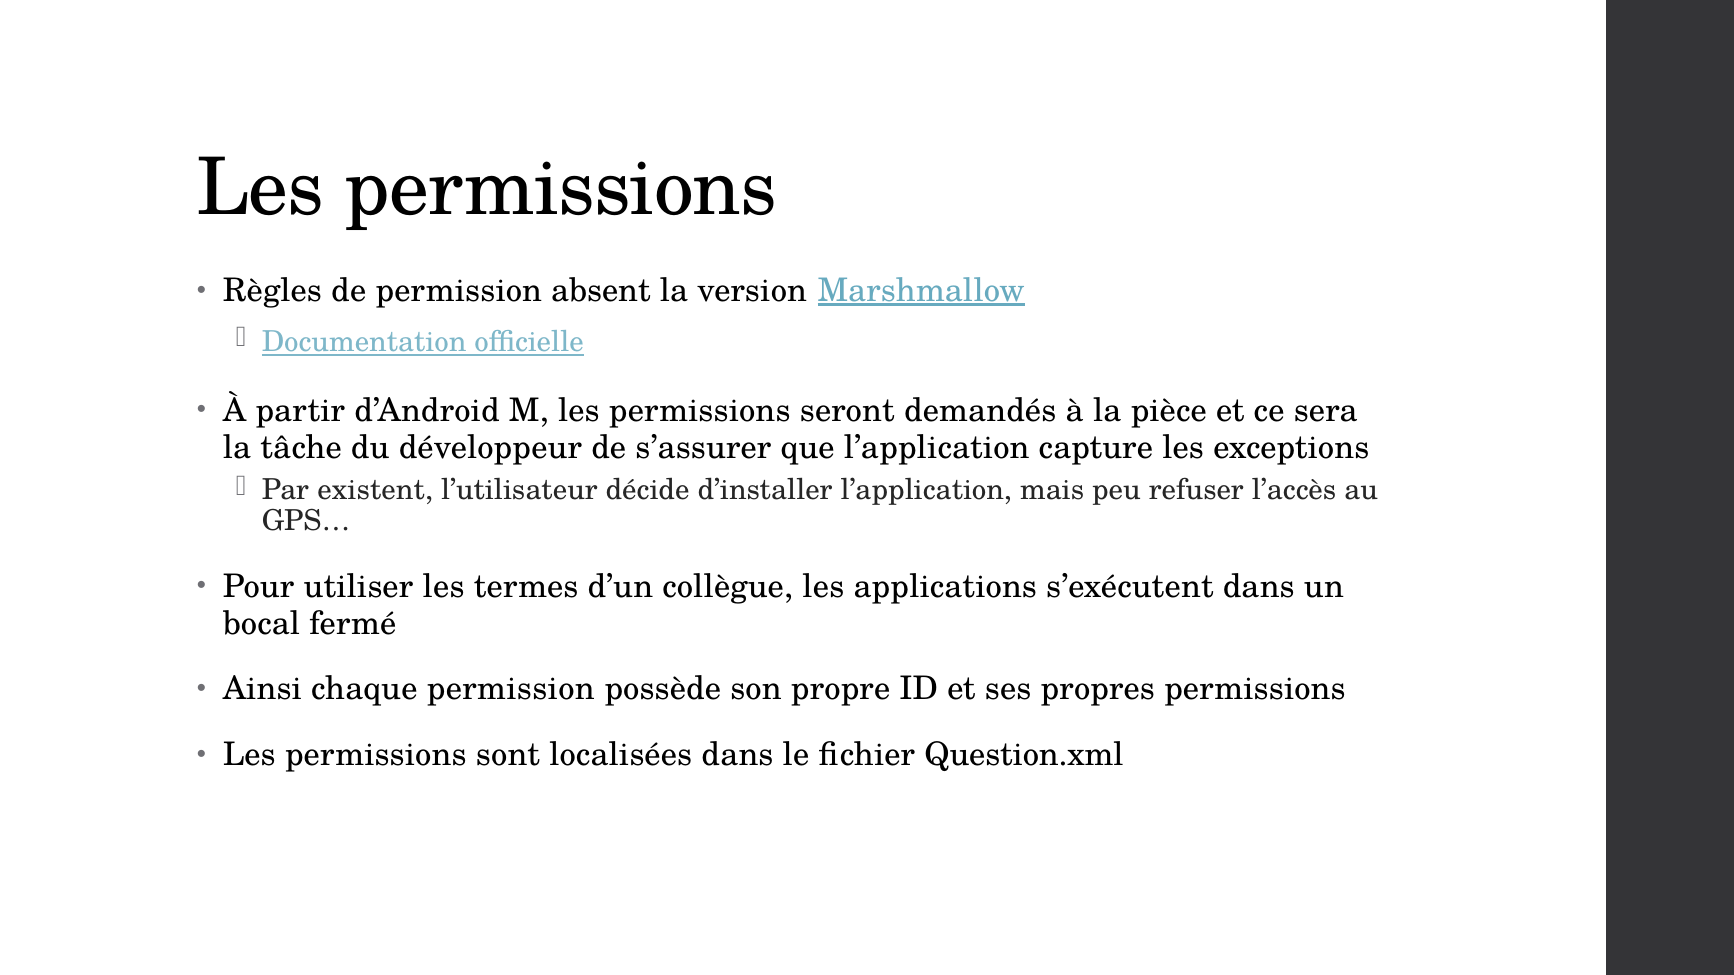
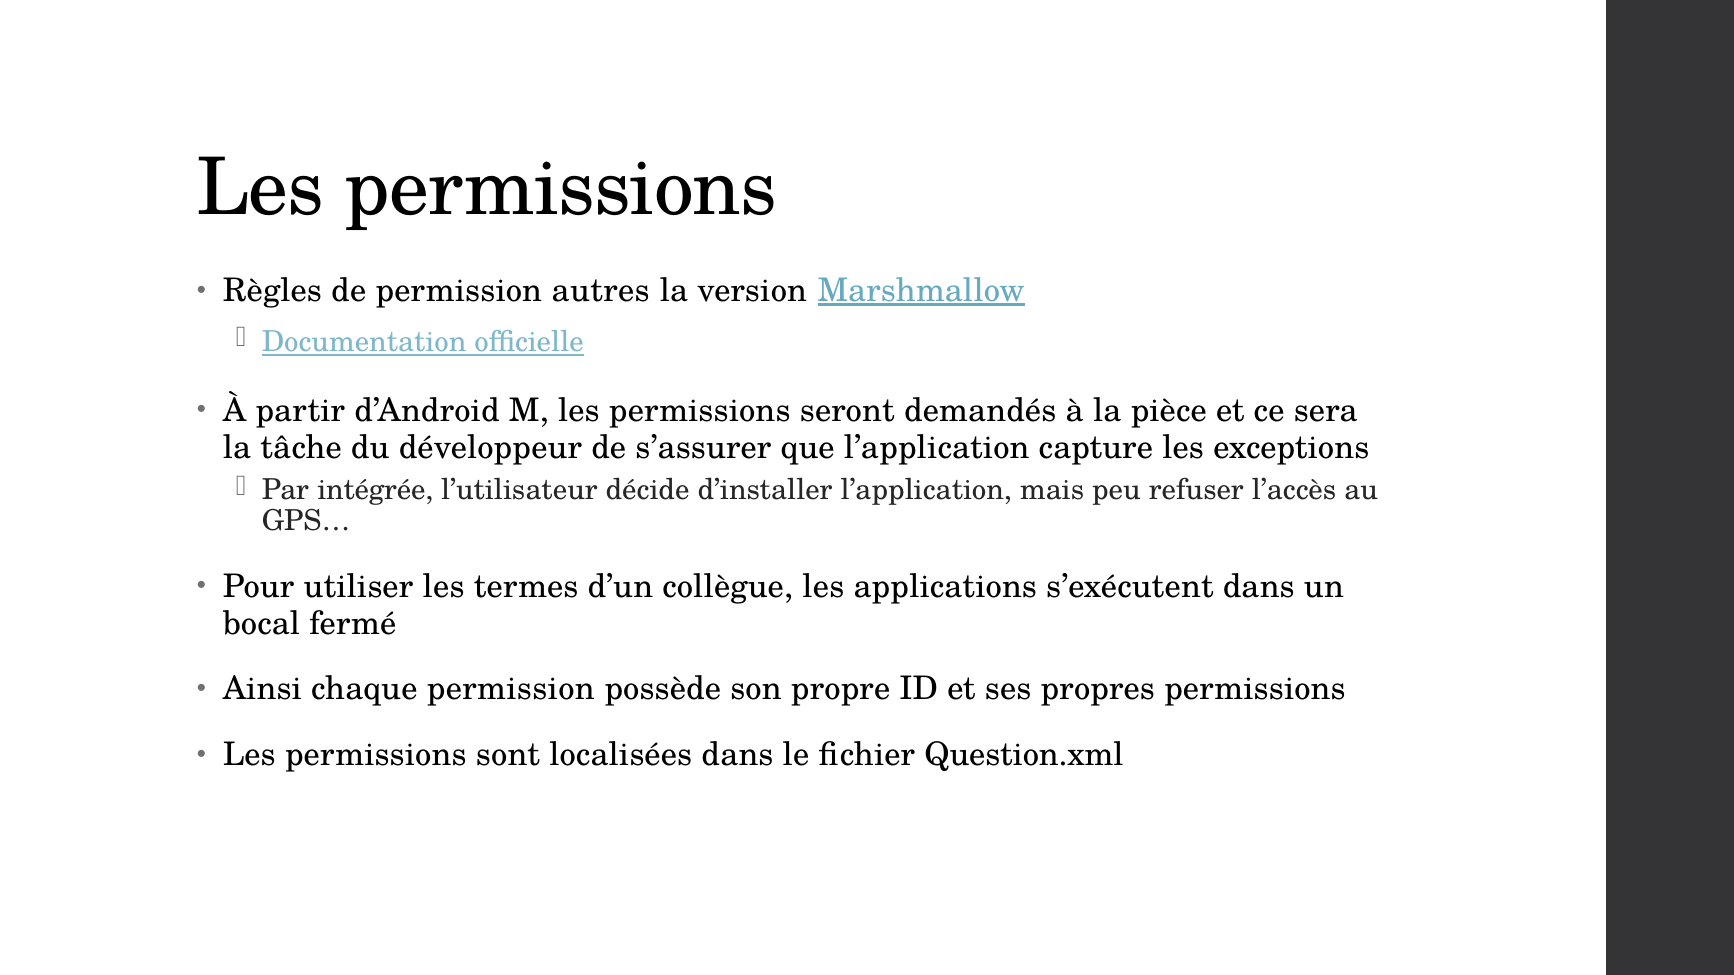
absent: absent -> autres (601, 291)
existent: existent -> intégrée (375, 490)
